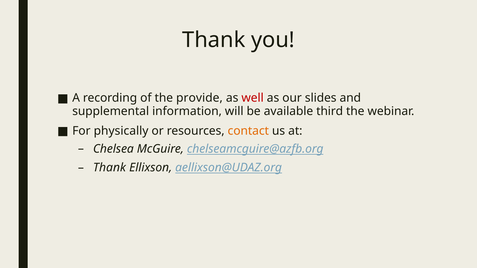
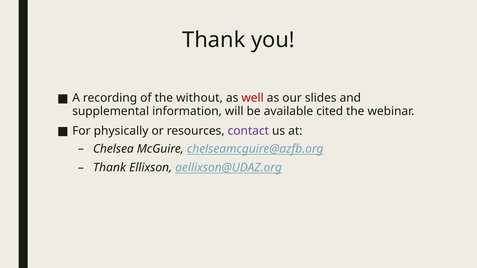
provide: provide -> without (199, 98)
third: third -> cited (330, 112)
contact colour: orange -> purple (248, 131)
